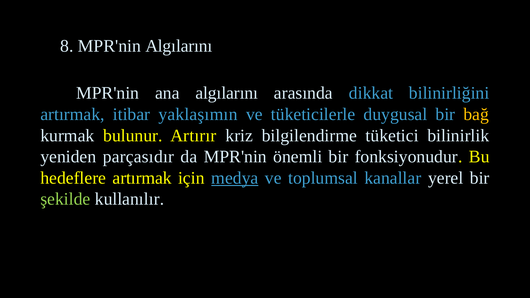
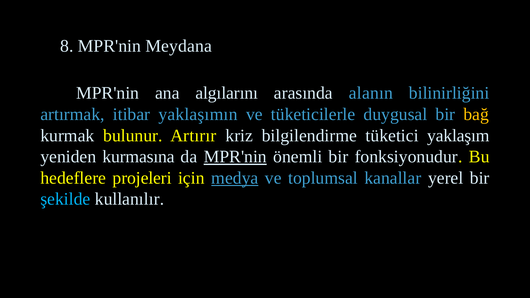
MPR'nin Algılarını: Algılarını -> Meydana (179, 46)
dikkat: dikkat -> alanın (371, 93)
bilinirlik: bilinirlik -> yaklaşım (458, 136)
parçasıdır: parçasıdır -> kurmasına (139, 157)
MPR'nin underline: none -> present (235, 157)
hedeflere artırmak: artırmak -> projeleri (142, 178)
şekilde colour: light green -> light blue (65, 199)
